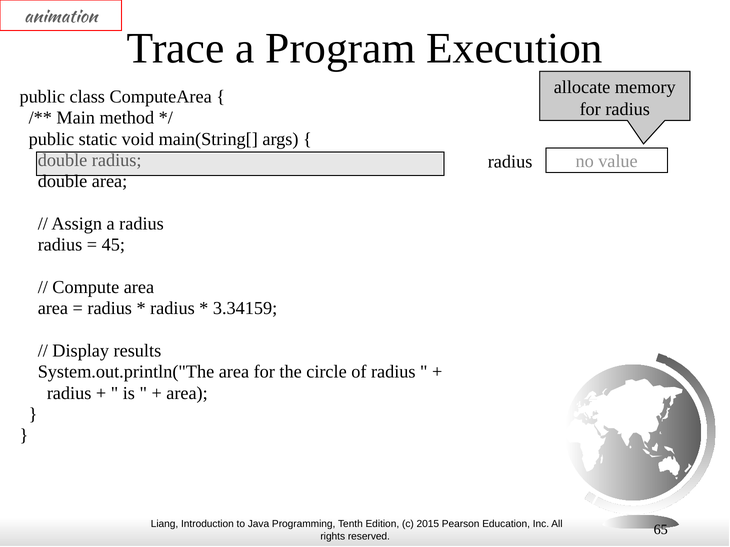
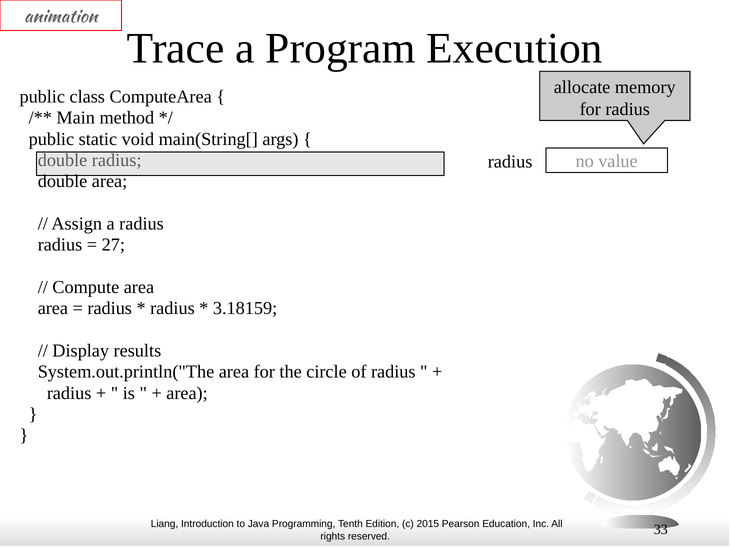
45: 45 -> 27 (113, 245)
3.34159: 3.34159 -> 3.18159 (245, 309)
65: 65 -> 33 (661, 530)
